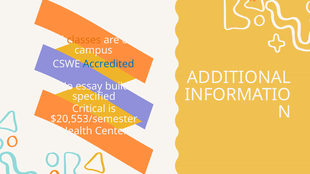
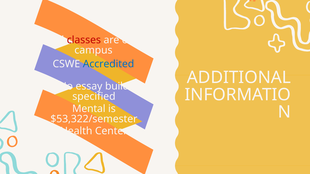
classes colour: orange -> red (84, 40)
Critical: Critical -> Mental (89, 109)
$20,553/semester: $20,553/semester -> $53,322/semester (94, 119)
